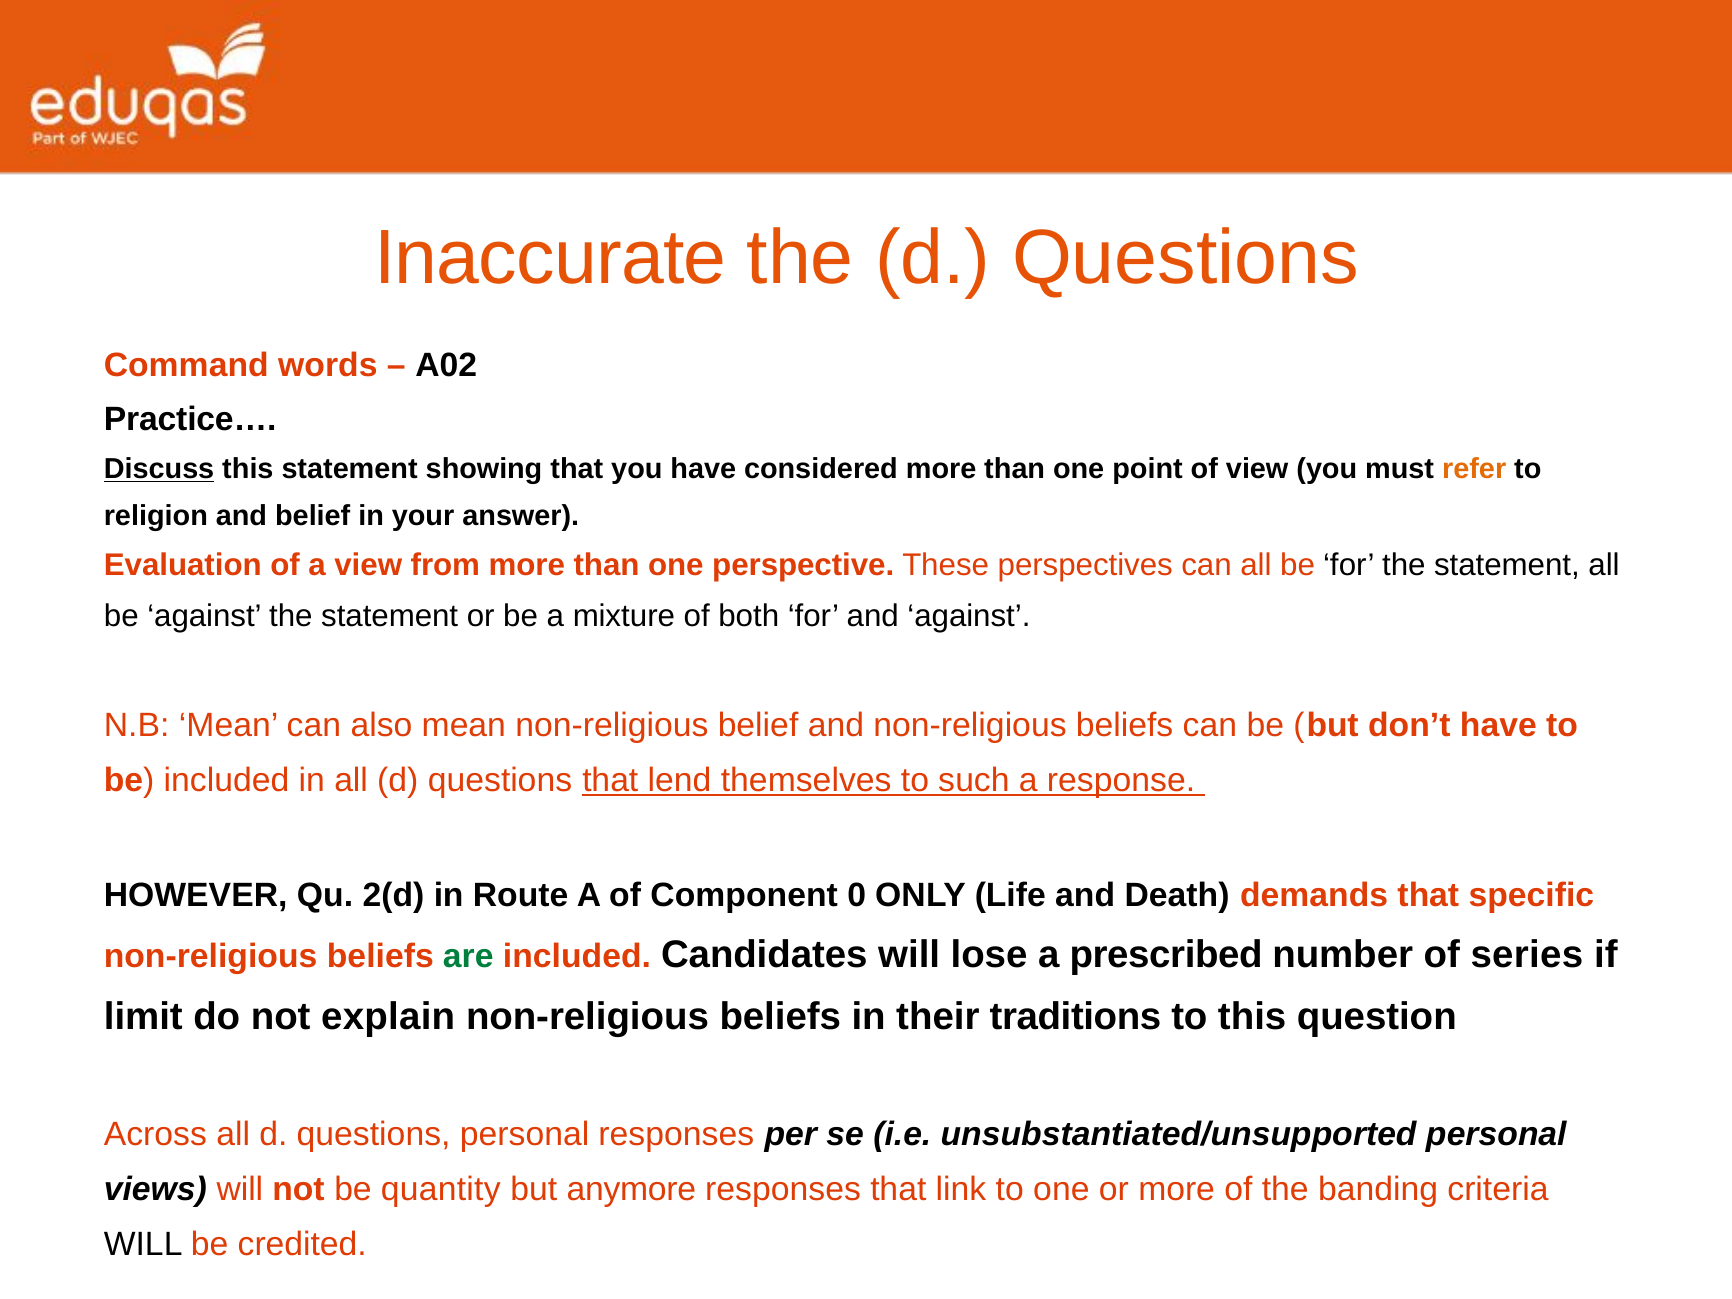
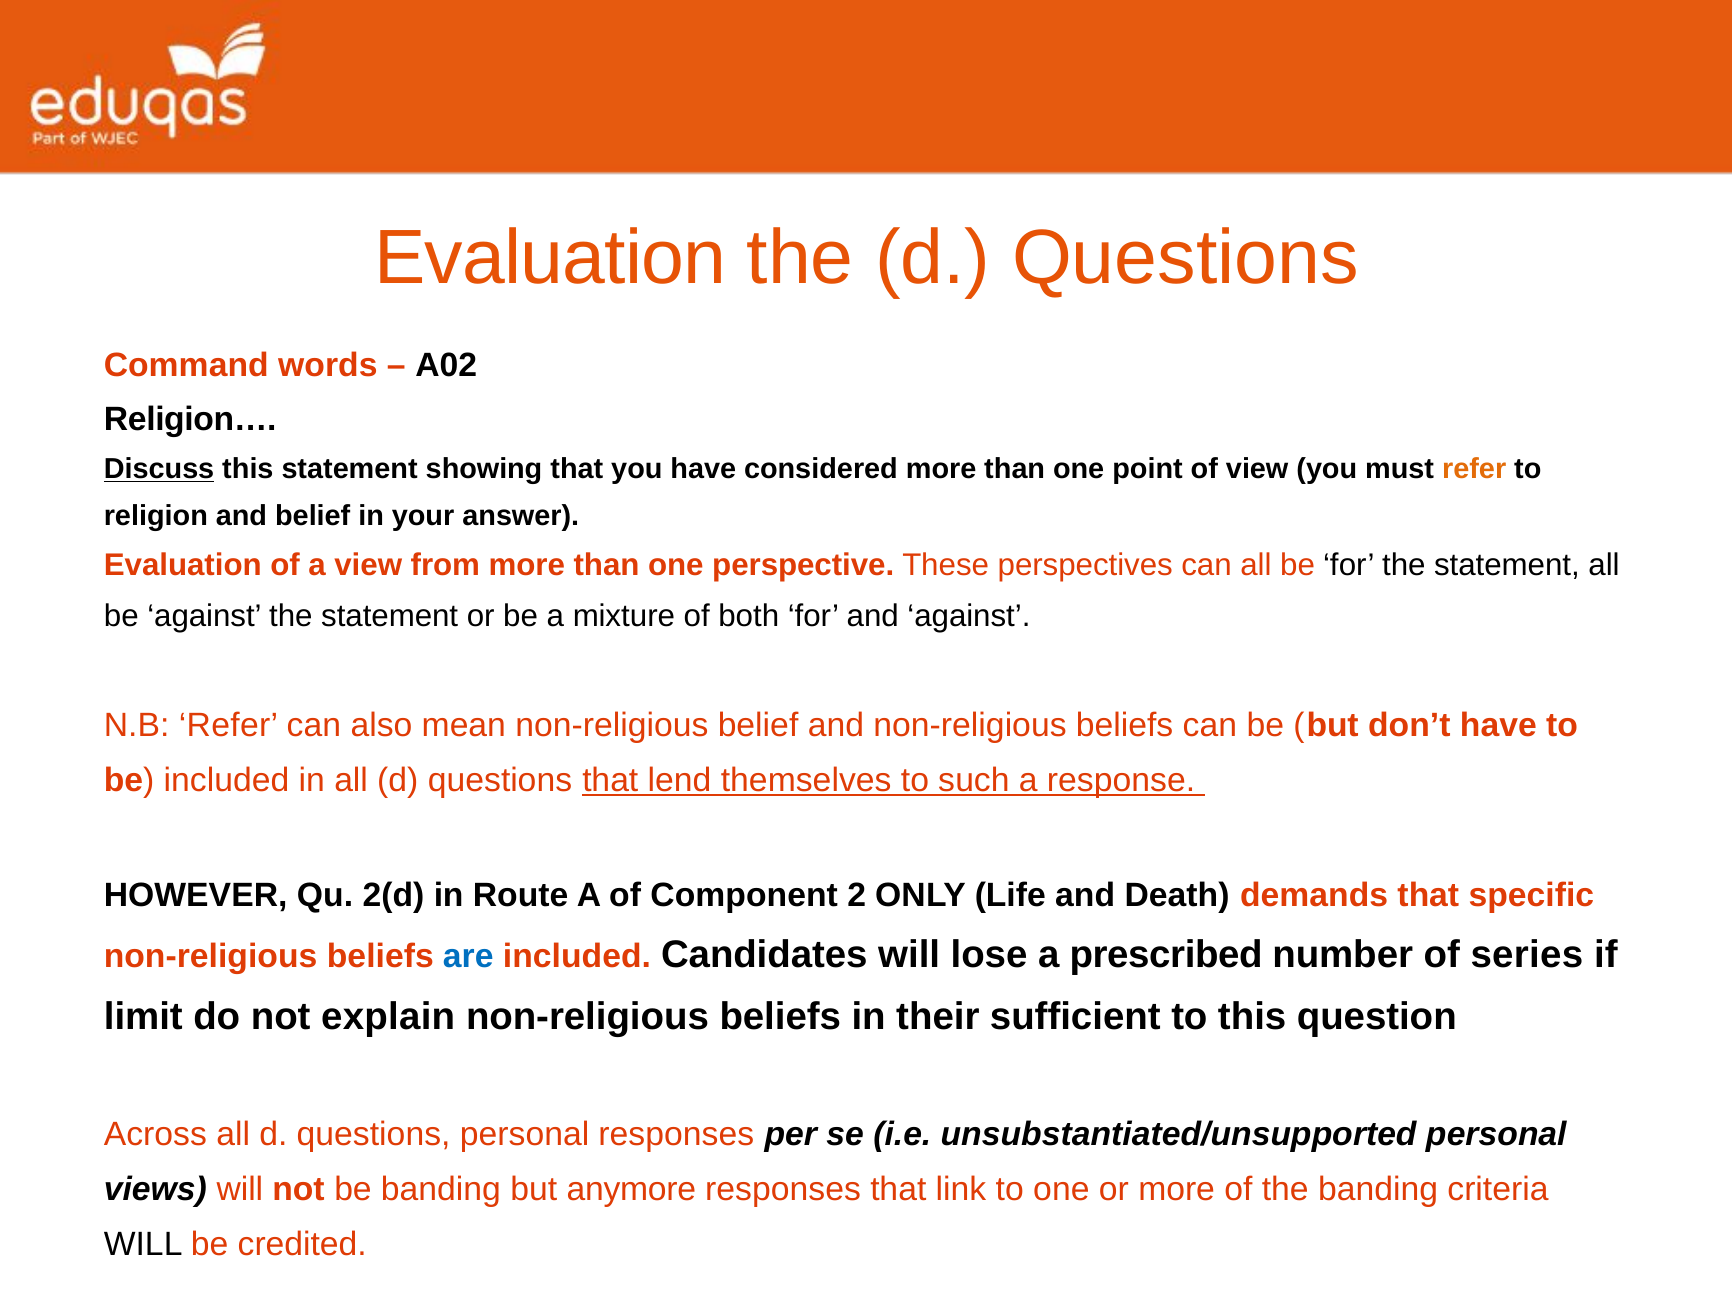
Inaccurate: Inaccurate -> Evaluation (550, 258)
Practice…: Practice… -> Religion… (190, 420)
N.B Mean: Mean -> Refer (229, 725)
0: 0 -> 2 (857, 895)
are colour: green -> blue (468, 956)
traditions: traditions -> sufficient (1075, 1017)
be quantity: quantity -> banding (441, 1189)
